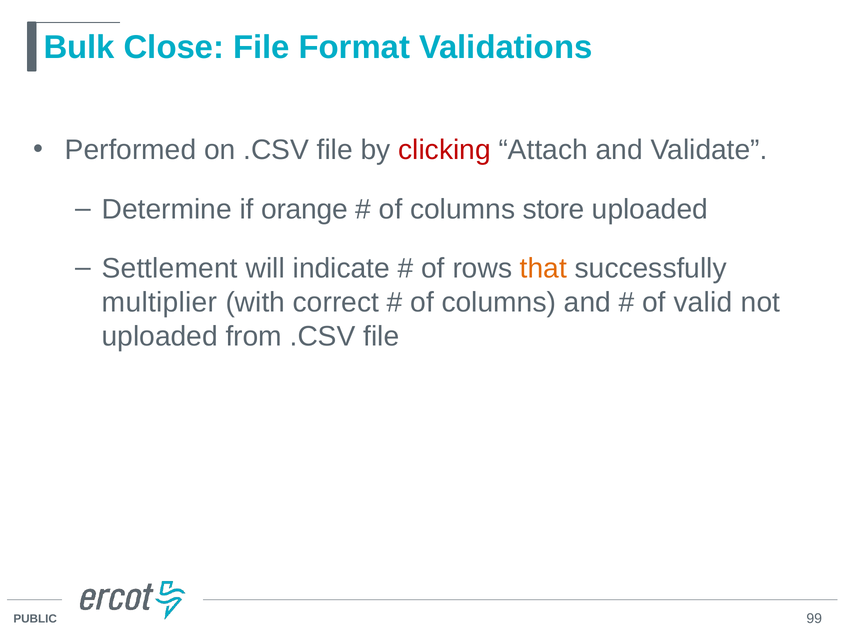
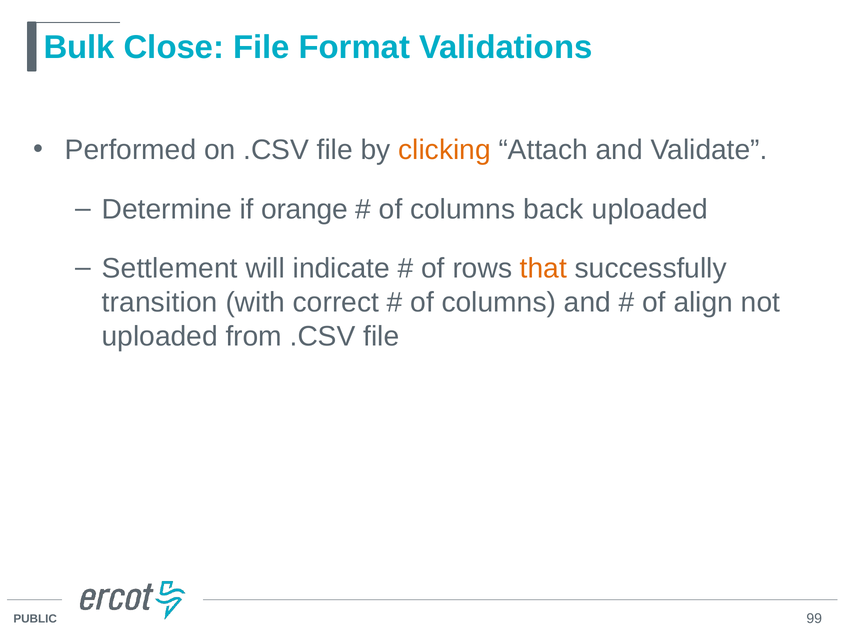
clicking colour: red -> orange (445, 150)
store: store -> back (553, 209)
multiplier: multiplier -> transition (160, 302)
valid: valid -> align (703, 302)
